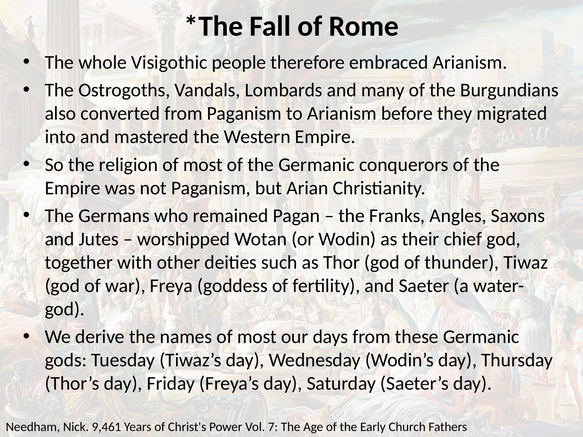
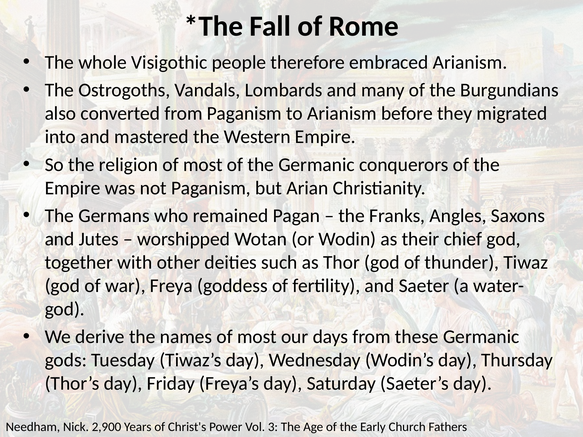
9,461: 9,461 -> 2,900 (106, 427)
7: 7 -> 3 (273, 427)
